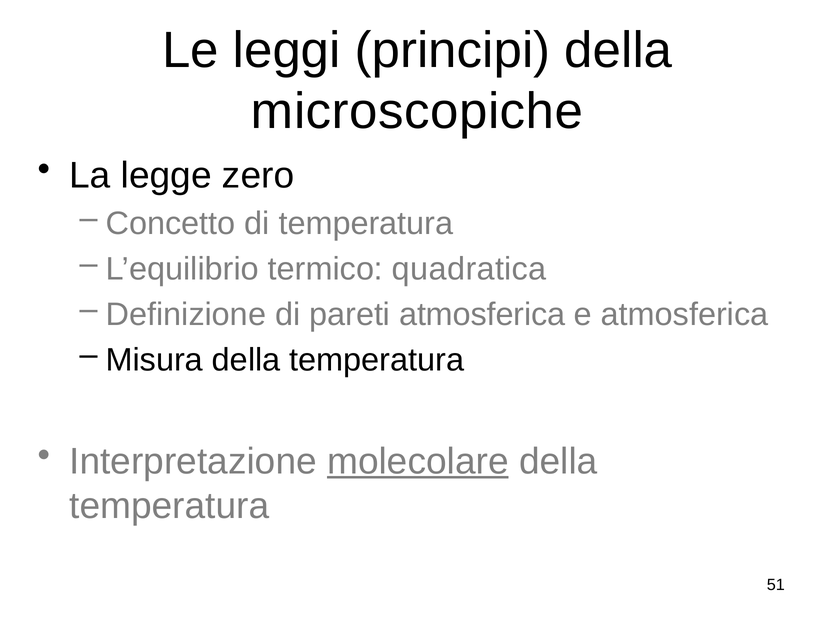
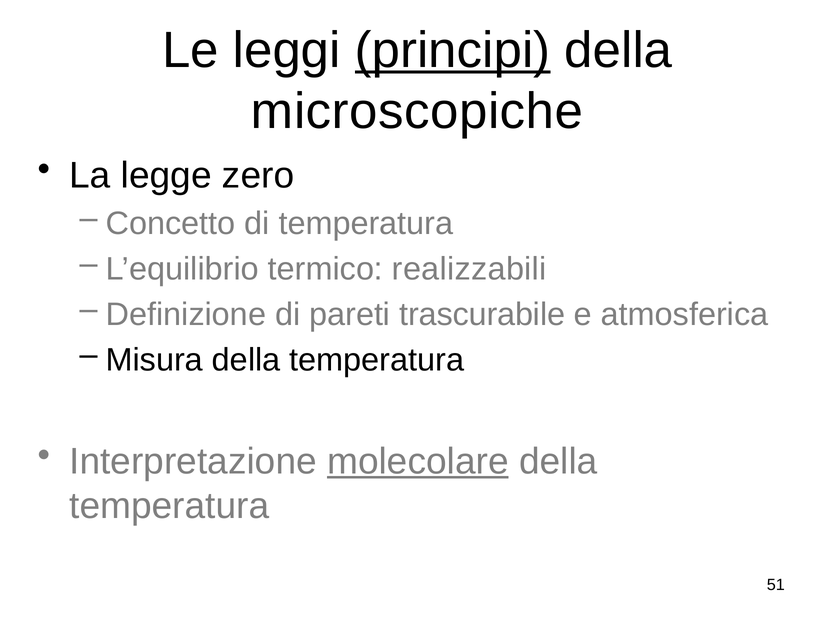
principi underline: none -> present (453, 50)
quadratica: quadratica -> realizzabili (469, 269)
pareti atmosferica: atmosferica -> trascurabile (482, 315)
